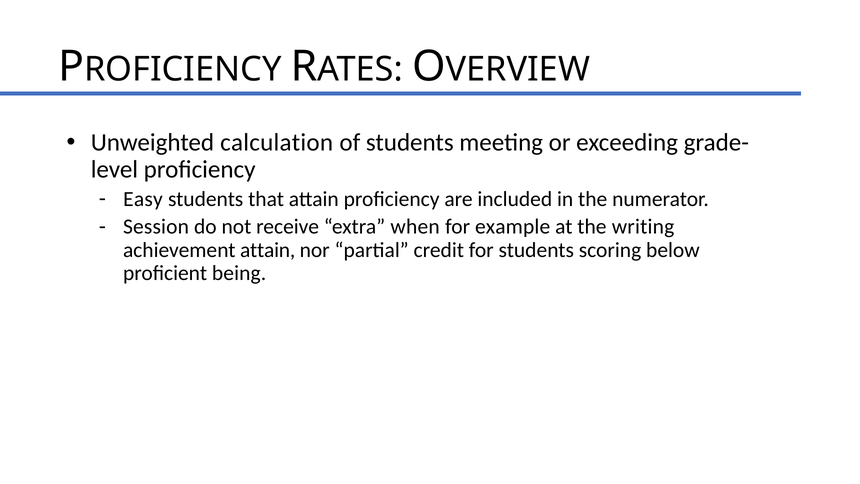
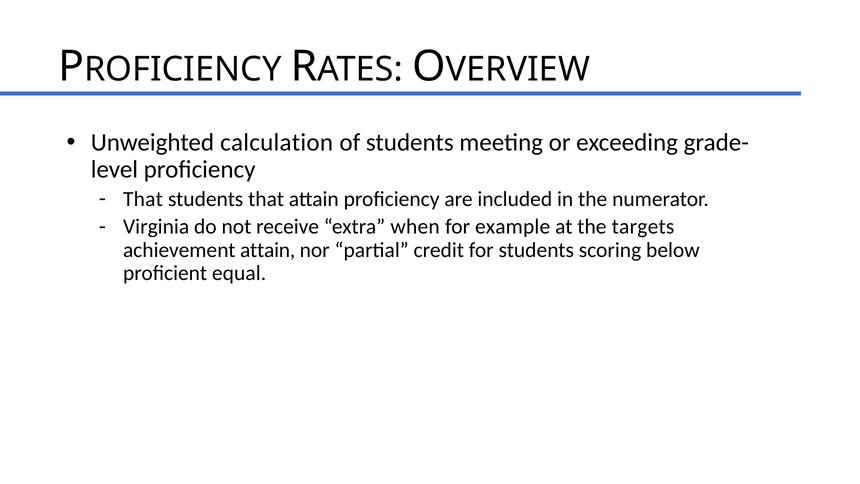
Easy: Easy -> That (143, 199)
Session: Session -> Virginia (156, 227)
writing: writing -> targets (643, 227)
being: being -> equal (239, 273)
